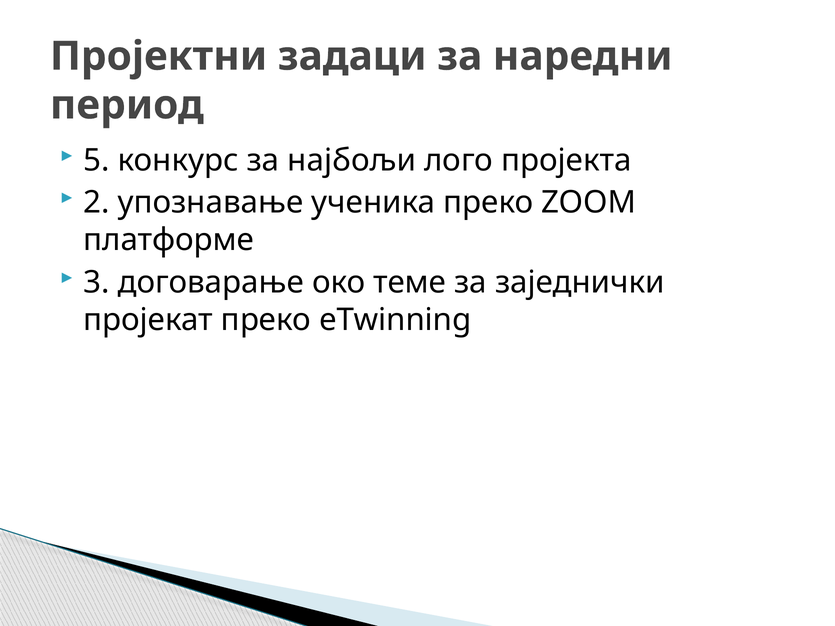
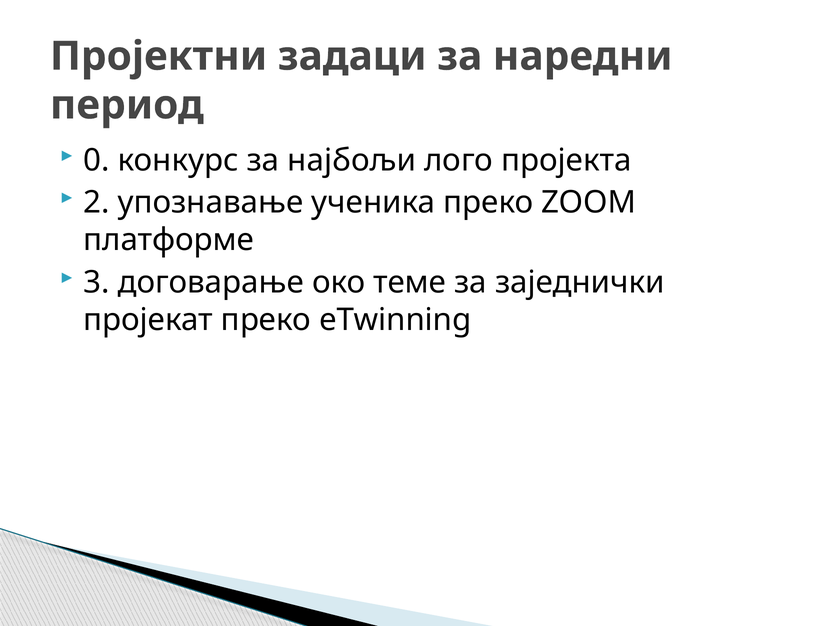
5: 5 -> 0 (97, 160)
